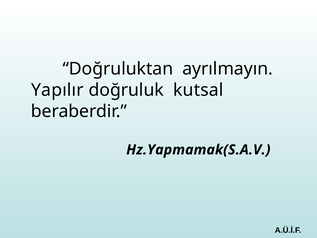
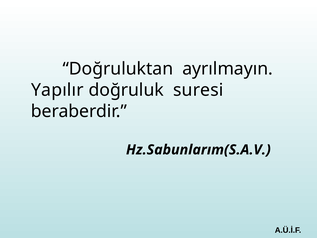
kutsal: kutsal -> suresi (198, 90)
Hz.Yapmamak(S.A.V: Hz.Yapmamak(S.A.V -> Hz.Sabunlarım(S.A.V (198, 150)
